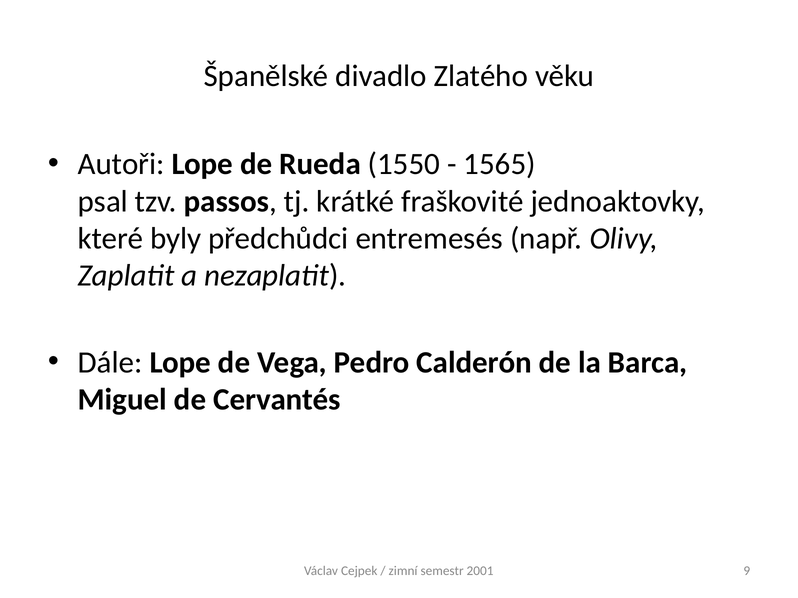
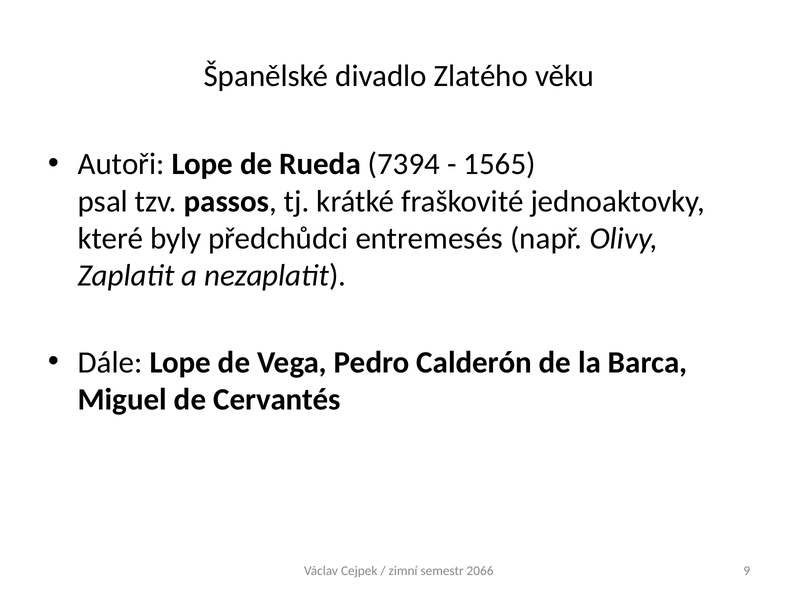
1550: 1550 -> 7394 (404, 164)
2001: 2001 -> 2066 (480, 571)
